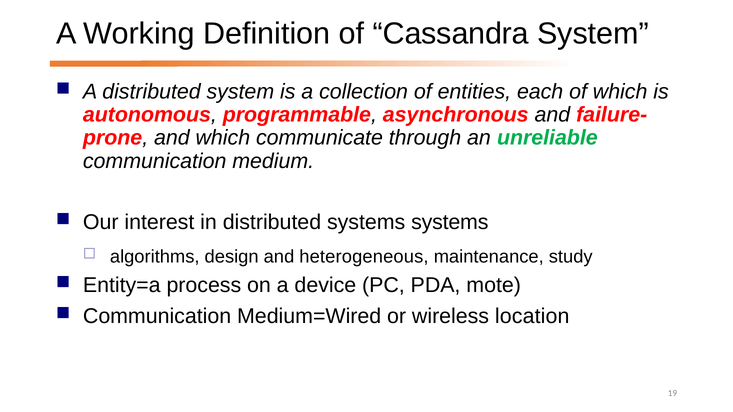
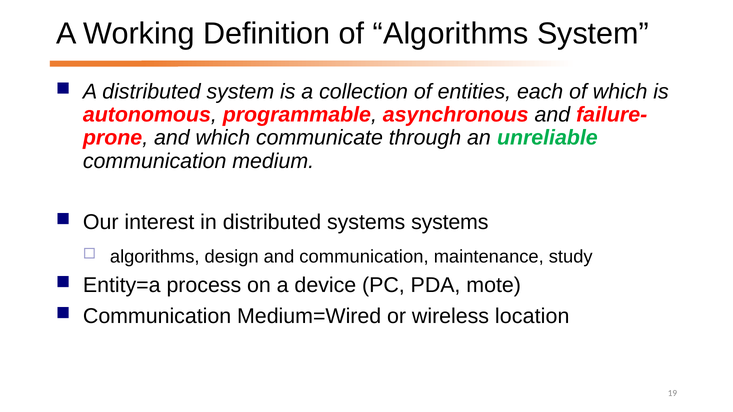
of Cassandra: Cassandra -> Algorithms (451, 34)
and heterogeneous: heterogeneous -> communication (364, 257)
